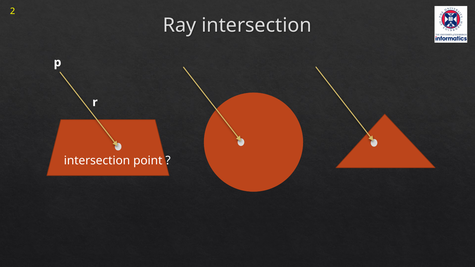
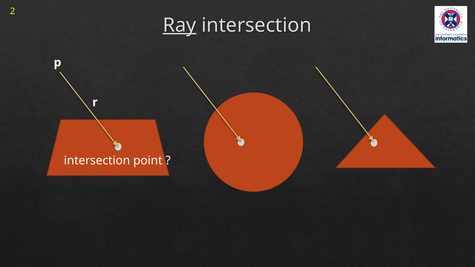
Ray underline: none -> present (180, 25)
